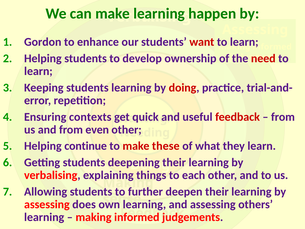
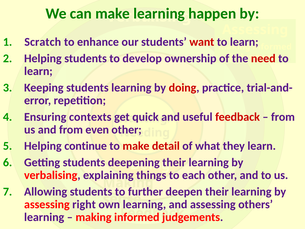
Gordon: Gordon -> Scratch (43, 42)
these: these -> detail (166, 146)
does: does -> right (84, 204)
